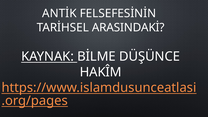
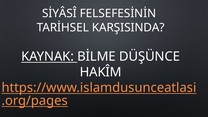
ANTİK: ANTİK -> SİYÂSÎ (59, 13)
ARASINDAKİ: ARASINDAKİ -> KARŞISINDA (128, 27)
